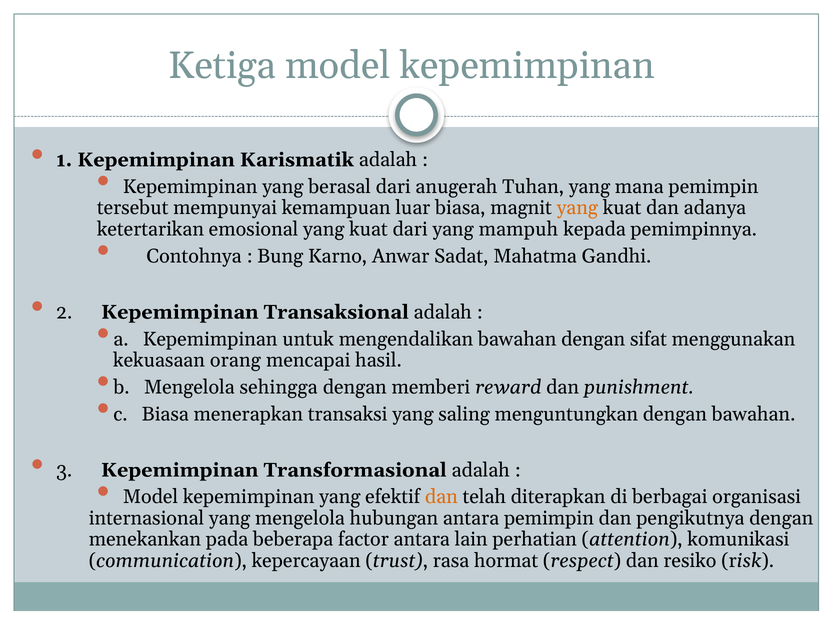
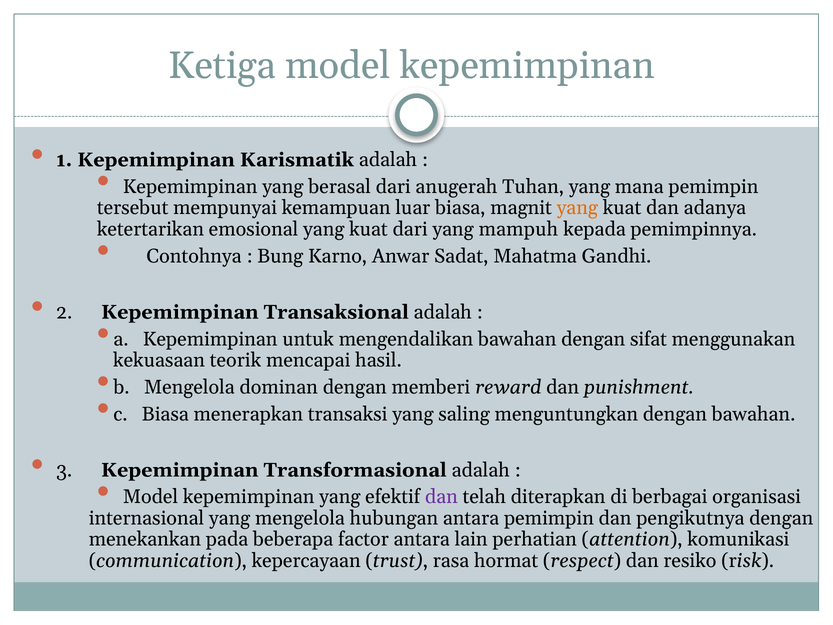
orang: orang -> teorik (235, 360)
sehingga: sehingga -> dominan (279, 387)
dan colour: orange -> purple (441, 497)
